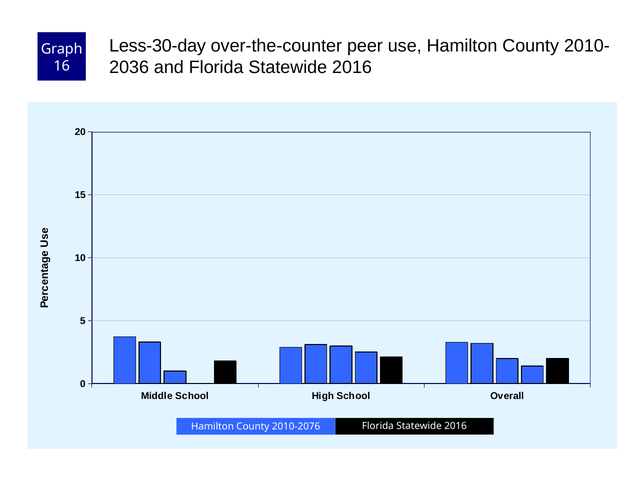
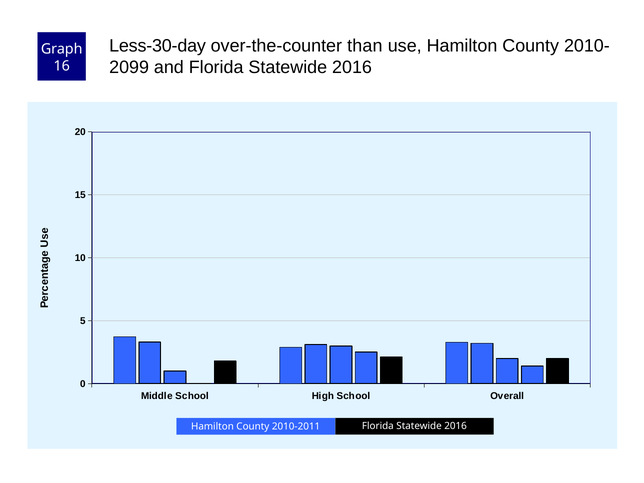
peer: peer -> than (365, 46)
2036: 2036 -> 2099 (129, 67)
2010-2076: 2010-2076 -> 2010-2011 (296, 426)
